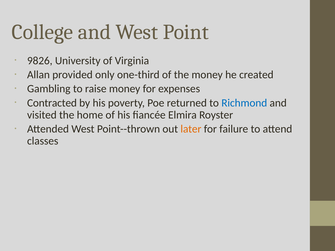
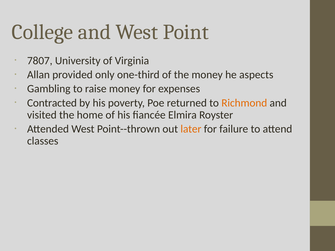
9826: 9826 -> 7807 (40, 61)
created: created -> aspects (256, 75)
Richmond colour: blue -> orange (244, 103)
